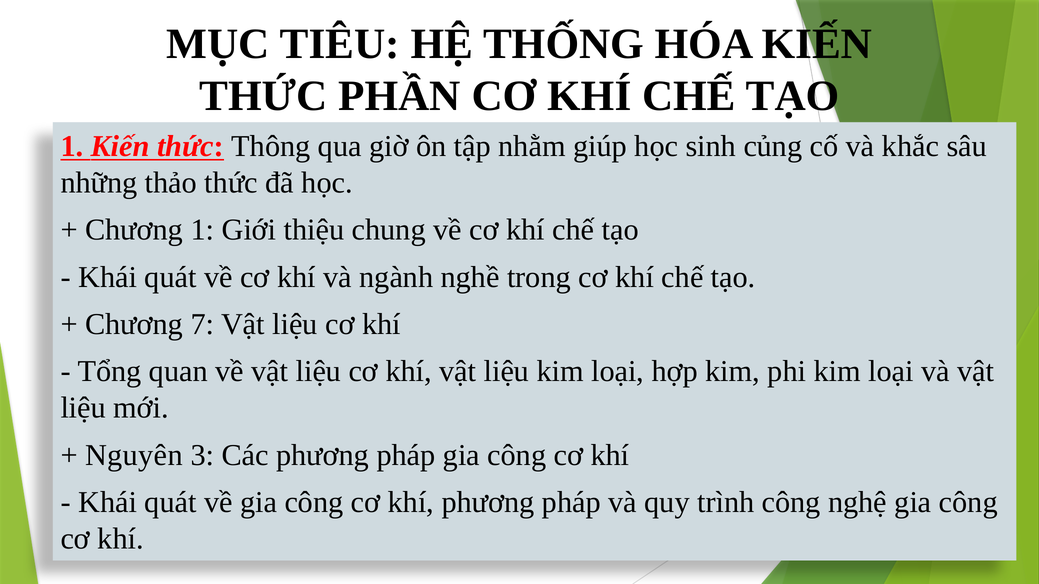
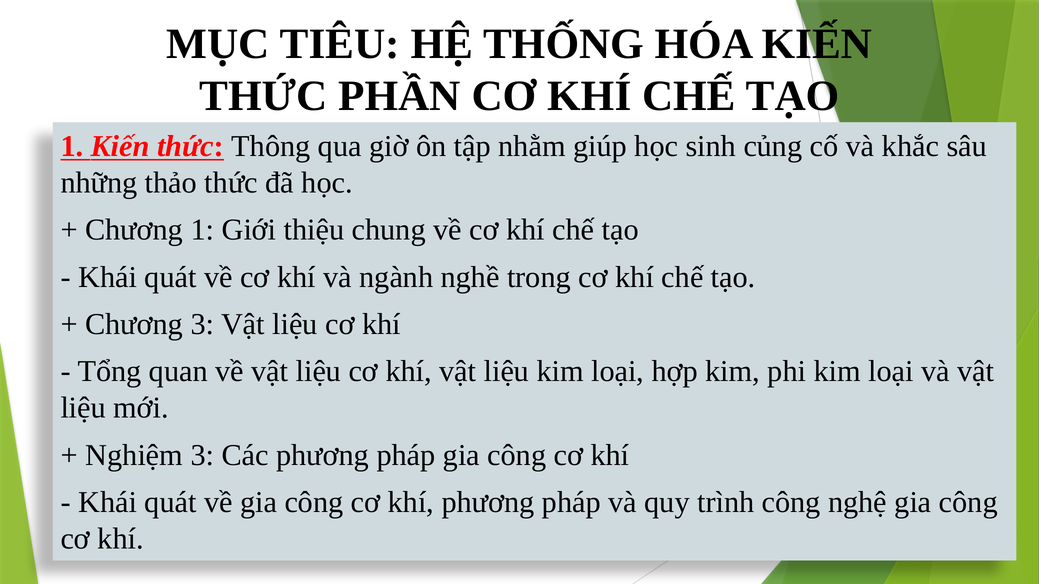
Chương 7: 7 -> 3 (202, 325)
Nguyên: Nguyên -> Nghiệm (134, 455)
